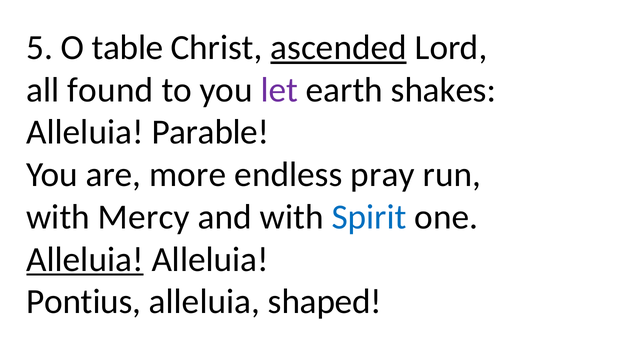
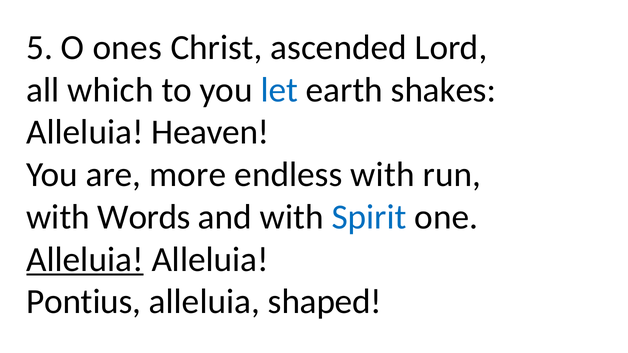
table: table -> ones (127, 48)
ascended underline: present -> none (339, 48)
found: found -> which (110, 90)
let colour: purple -> blue (279, 90)
Parable: Parable -> Heaven (210, 132)
endless pray: pray -> with (383, 175)
Mercy: Mercy -> Words (144, 217)
